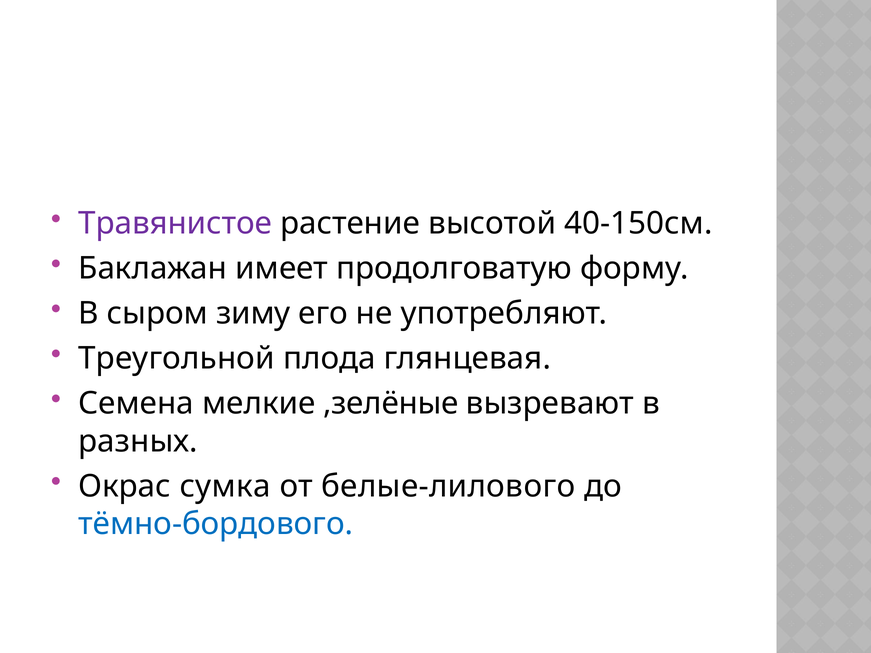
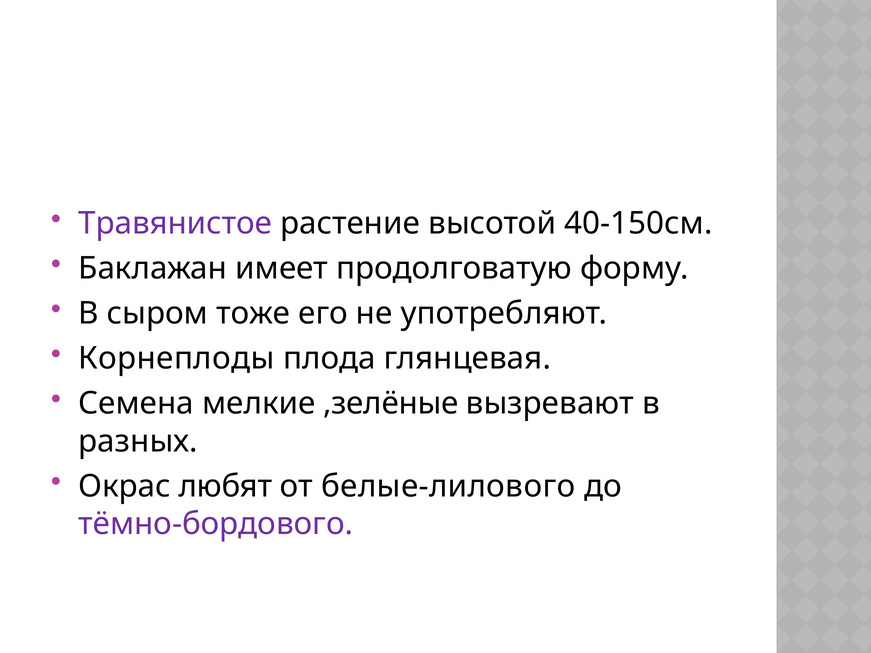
зиму: зиму -> тоже (253, 314)
Треугольной: Треугольной -> Корнеплоды (176, 359)
сумка: сумка -> любят (226, 486)
тёмно-бордового colour: blue -> purple (216, 524)
